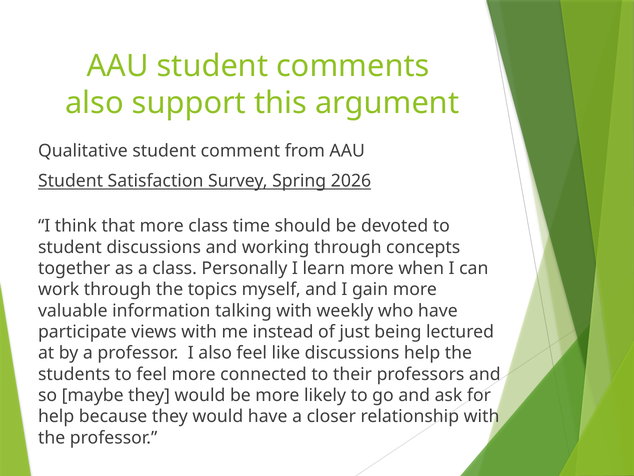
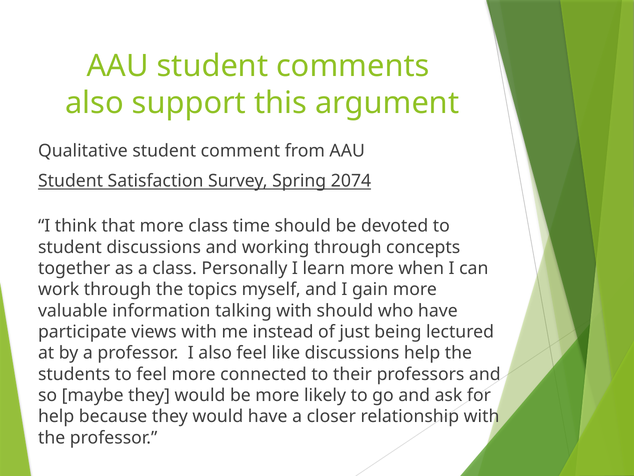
2026: 2026 -> 2074 (351, 181)
with weekly: weekly -> should (345, 310)
